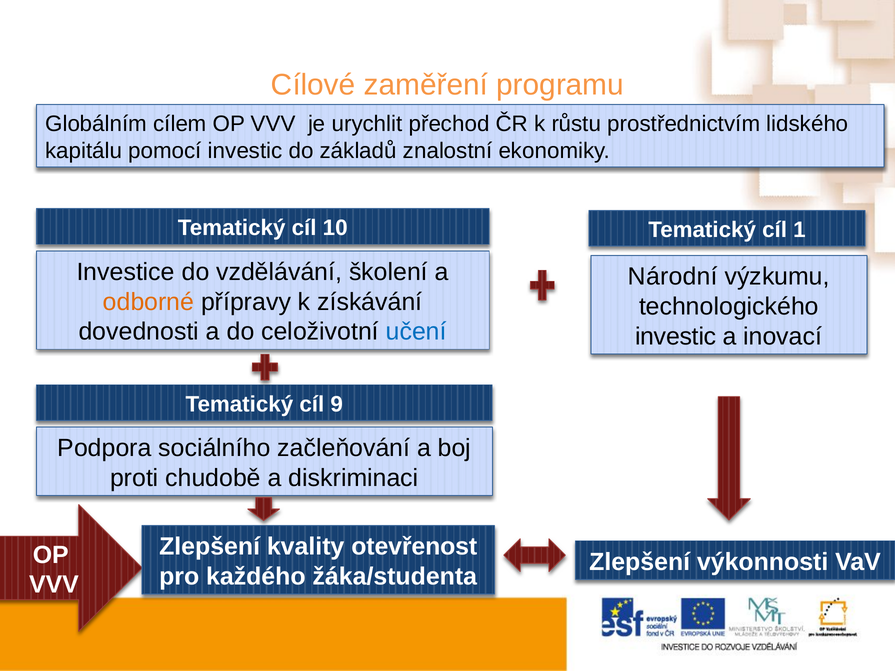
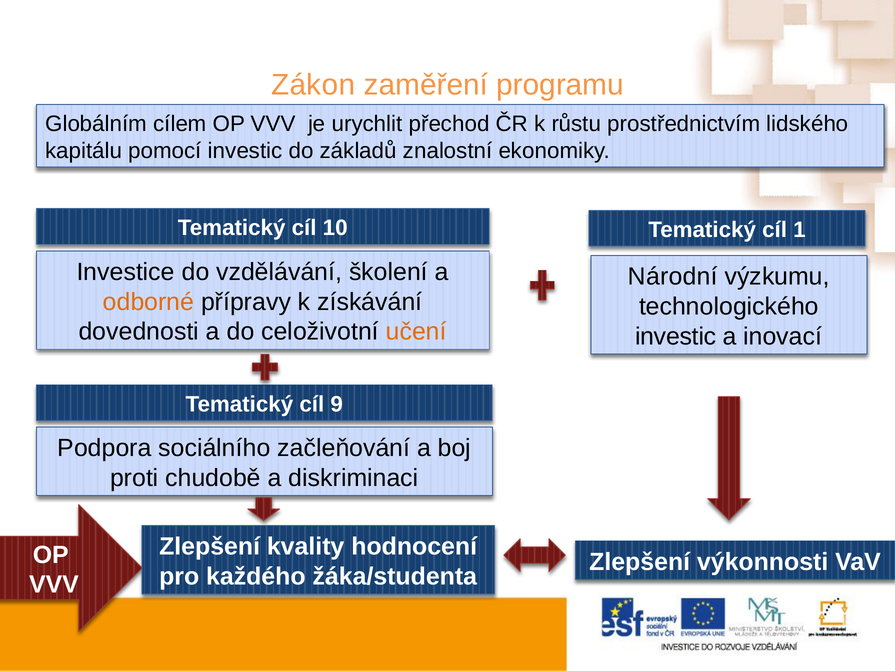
Cílové: Cílové -> Zákon (313, 85)
učení colour: blue -> orange (416, 332)
otevřenost: otevřenost -> hodnocení (414, 547)
